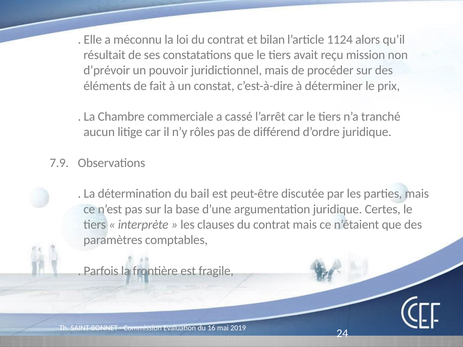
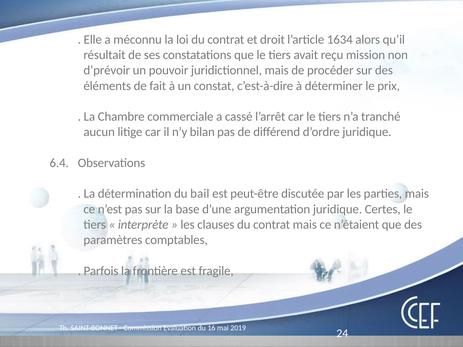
bilan: bilan -> droit (272, 40)
1124: 1124 -> 1634 (340, 40)
rôles: rôles -> bilan (202, 132)
7.9: 7.9 -> 6.4 (59, 163)
